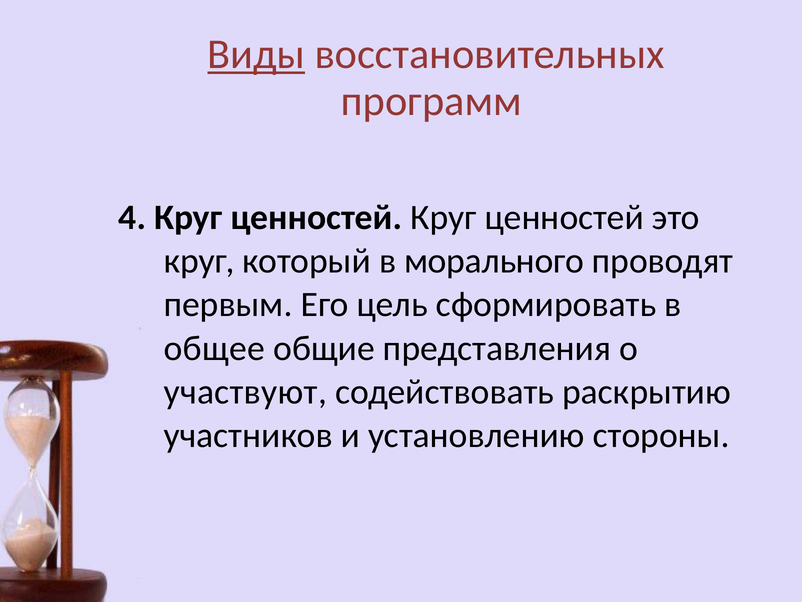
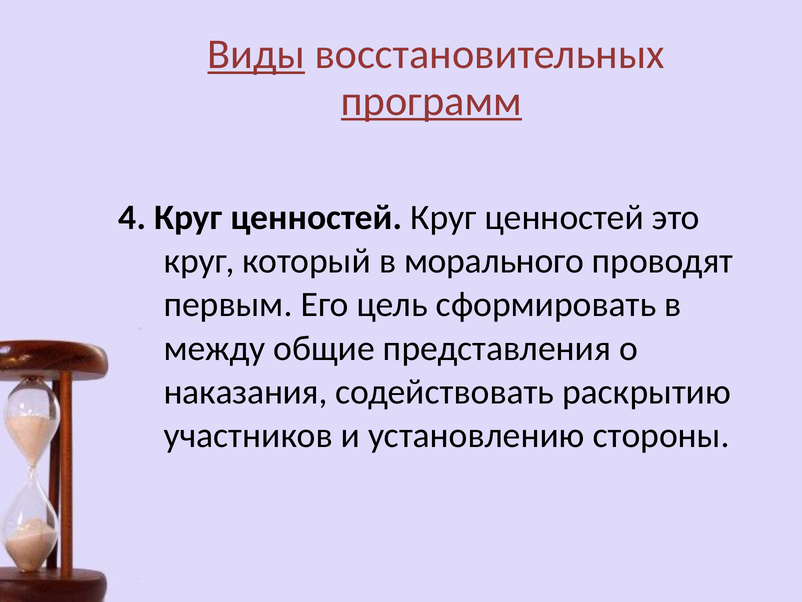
программ underline: none -> present (431, 101)
общее: общее -> между (215, 348)
участвуют: участвуют -> наказания (246, 392)
